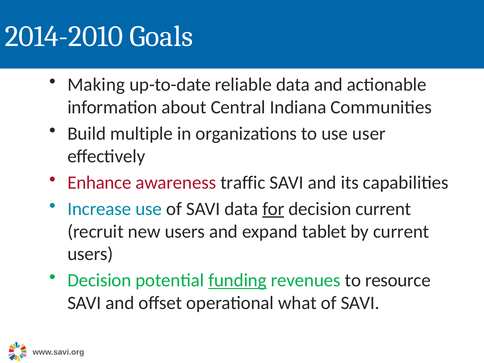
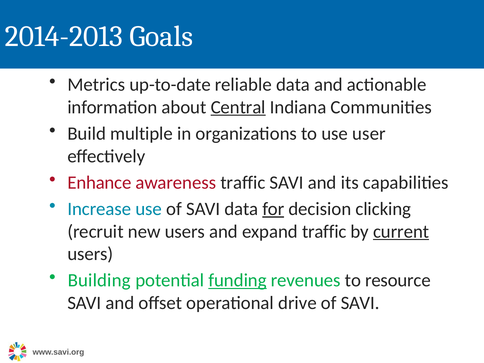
2014-2010: 2014-2010 -> 2014-2013 (64, 36)
Making: Making -> Metrics (96, 85)
Central underline: none -> present (238, 107)
decision current: current -> clicking (383, 209)
expand tablet: tablet -> traffic (324, 231)
current underline: none -> present (401, 231)
Decision: Decision -> Building (99, 280)
what: what -> drive (297, 303)
